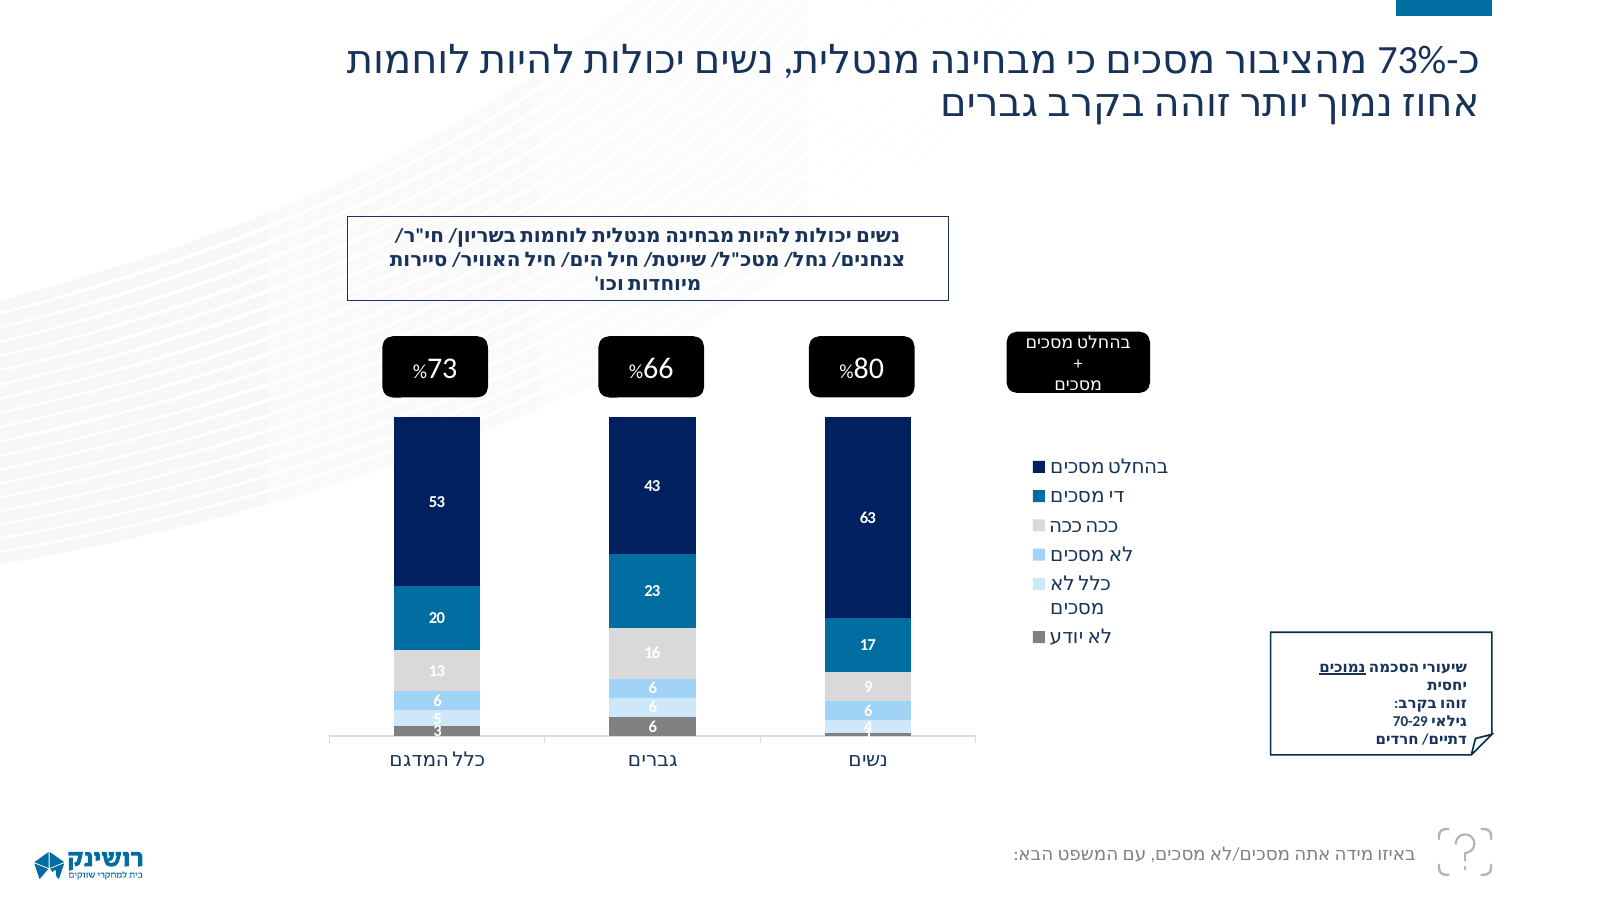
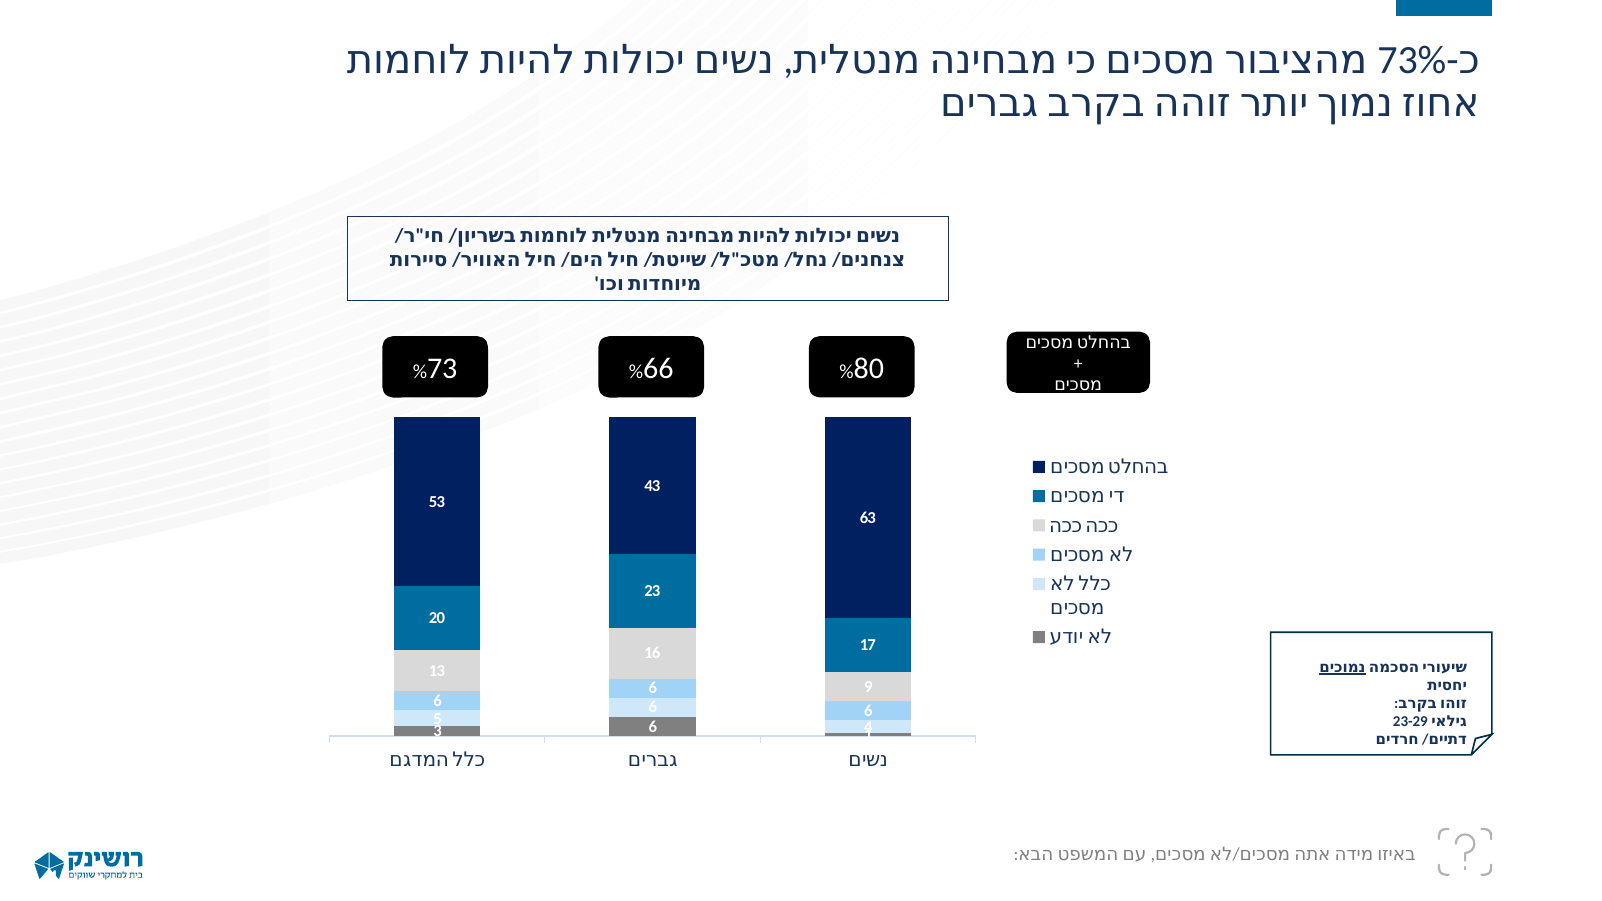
70-29: 70-29 -> 23-29 (1410, 722)
